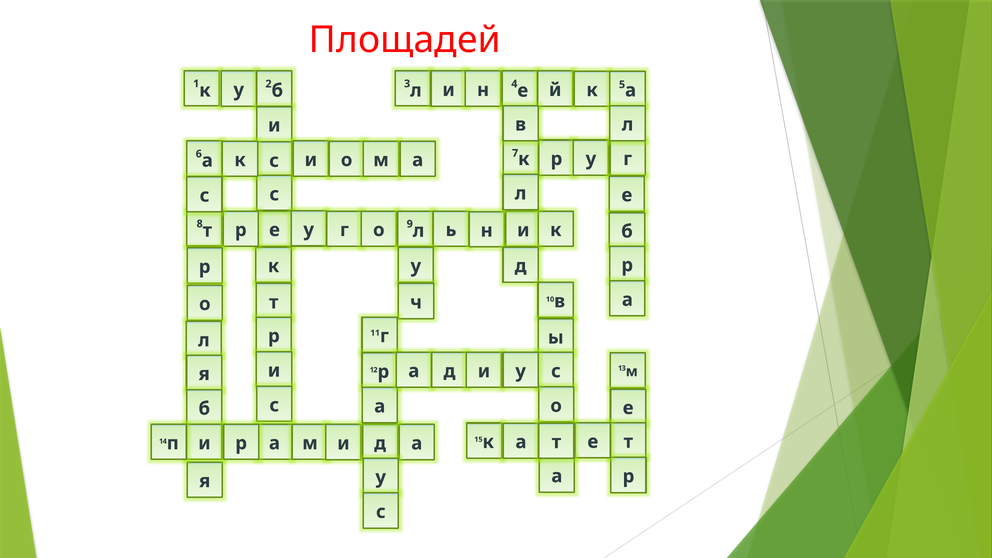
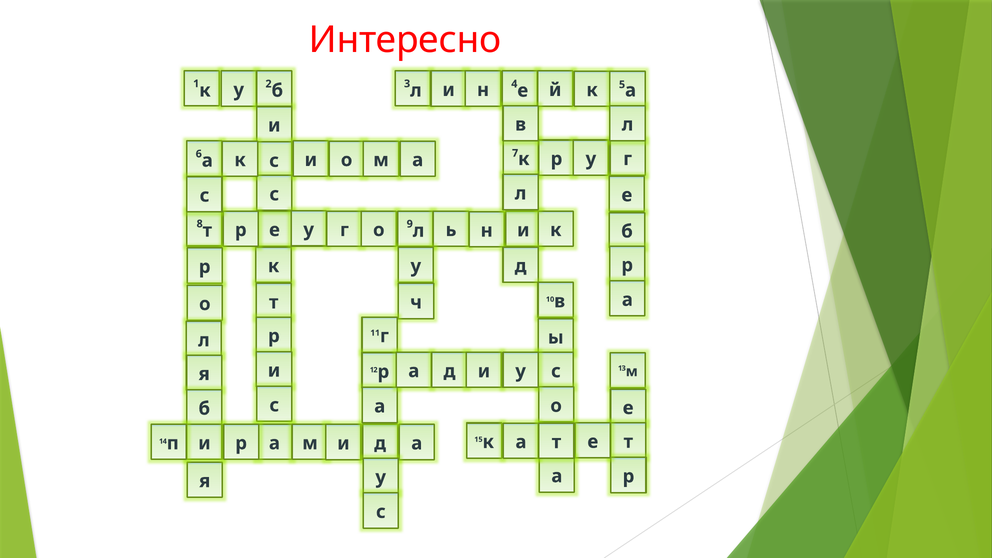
Площадей: Площадей -> Интересно (405, 40)
